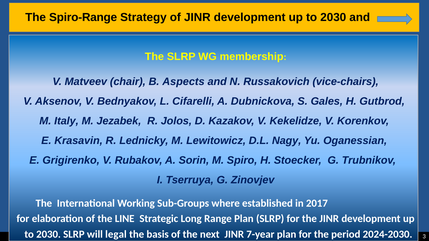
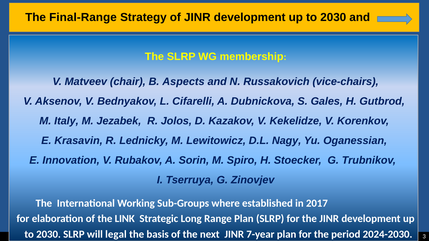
Spiro-Range: Spiro-Range -> Final-Range (83, 17)
Grigirenko: Grigirenko -> Innovation (71, 160)
LINE: LINE -> LINK (125, 219)
